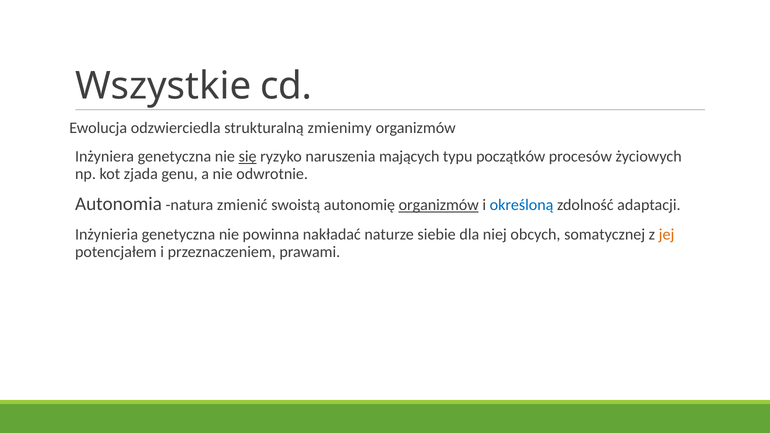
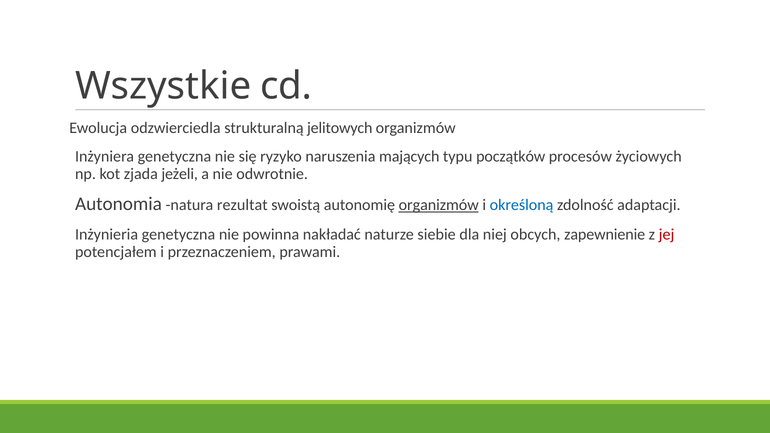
zmienimy: zmienimy -> jelitowych (340, 128)
się underline: present -> none (248, 157)
genu: genu -> jeżeli (180, 174)
zmienić: zmienić -> rezultat (242, 205)
somatycznej: somatycznej -> zapewnienie (605, 234)
jej colour: orange -> red (667, 234)
